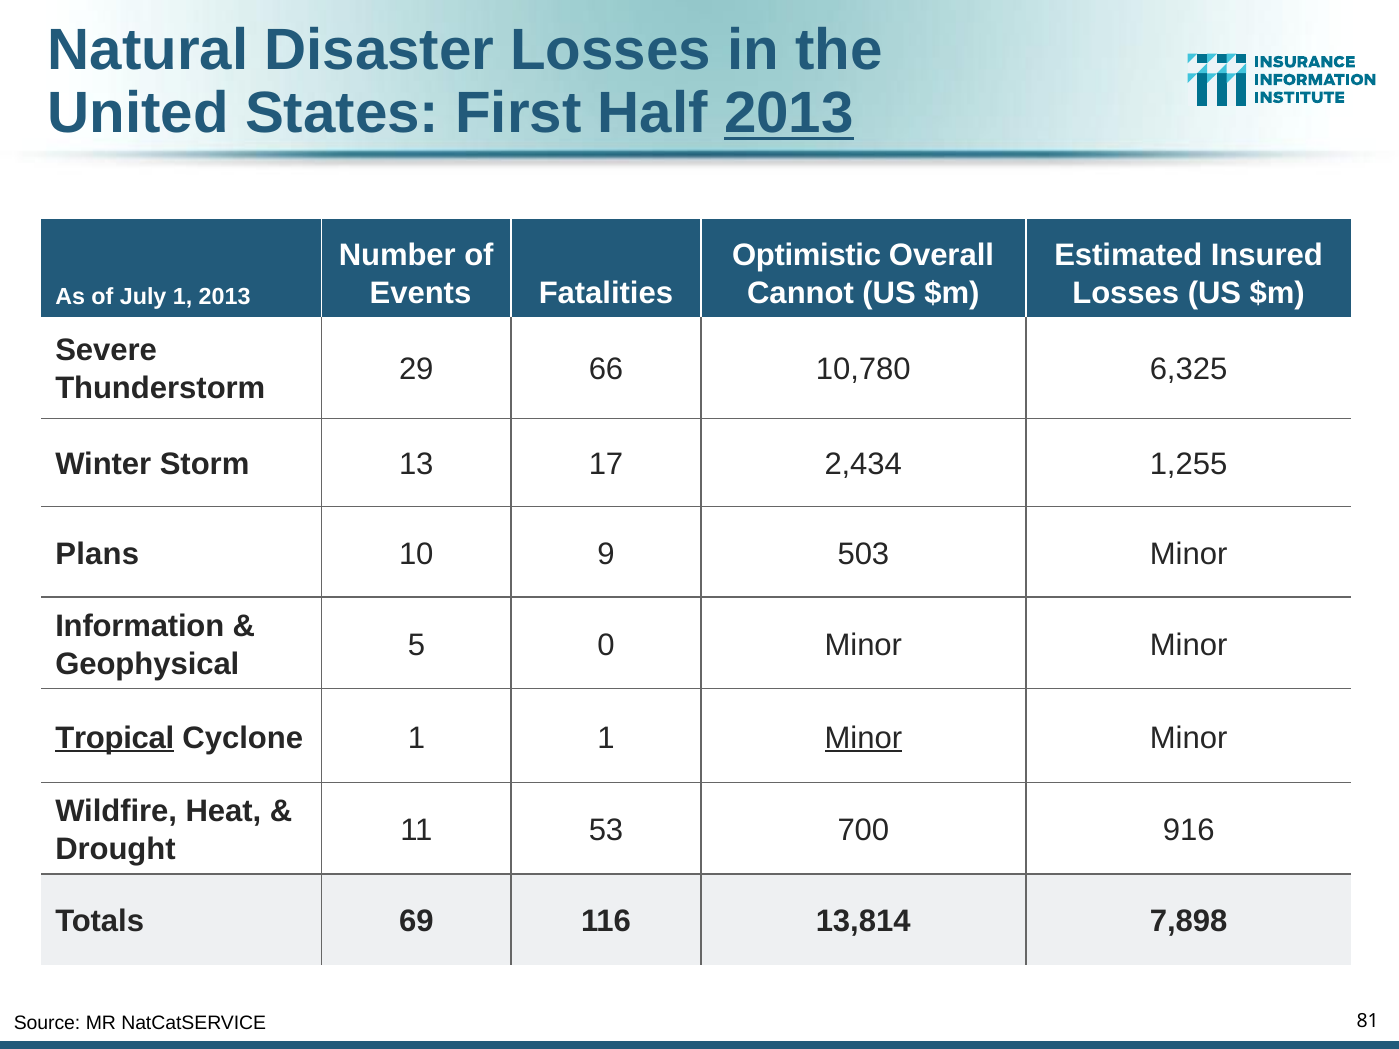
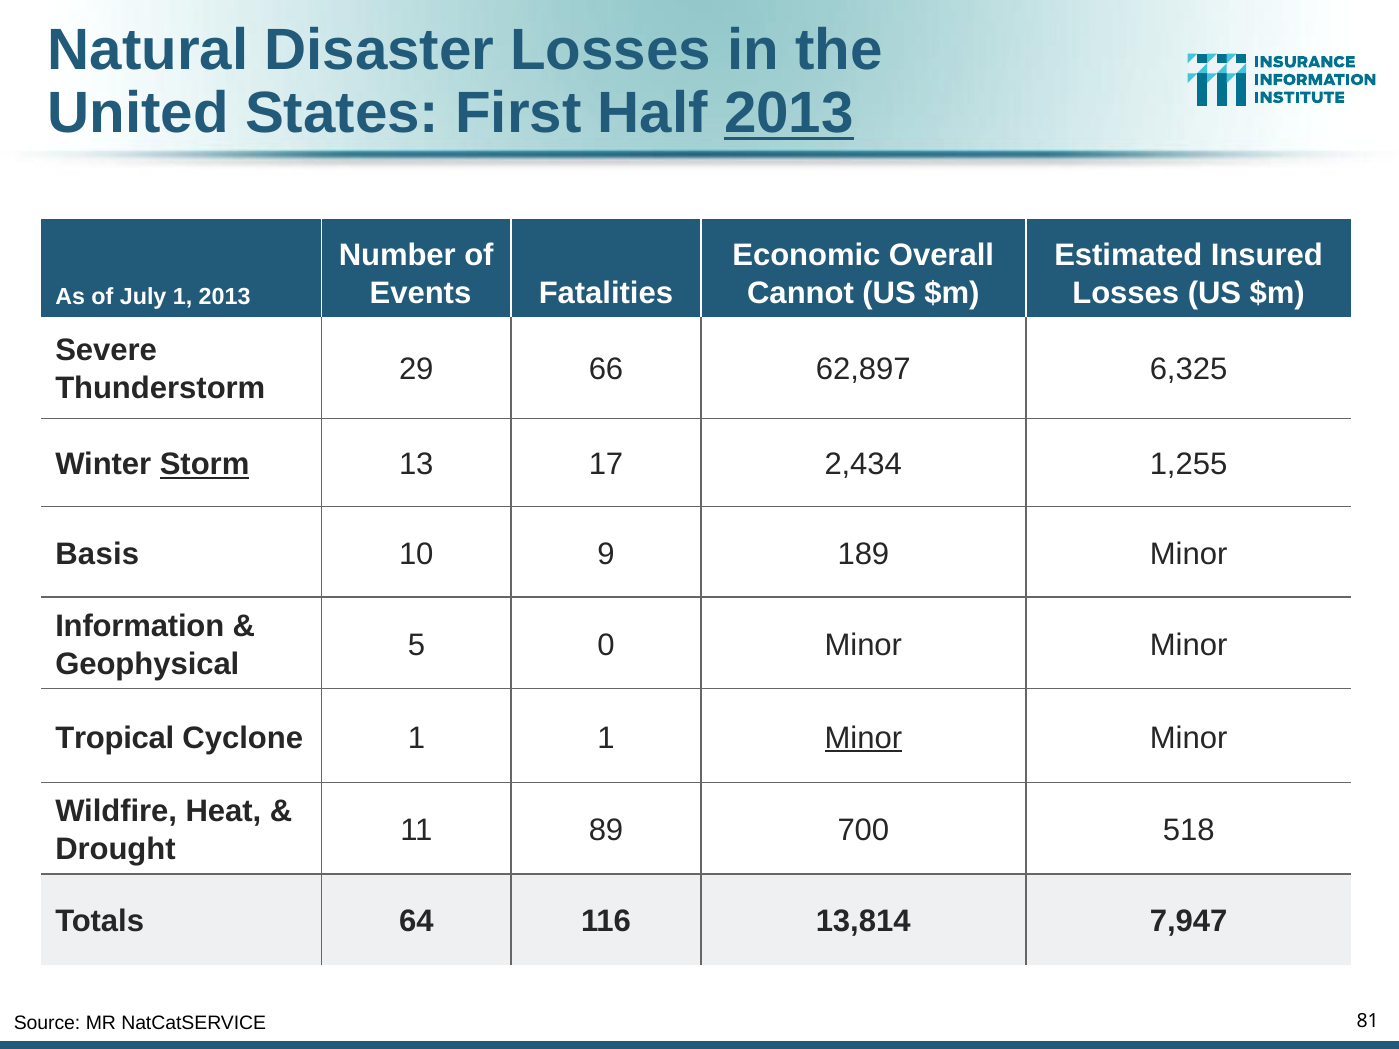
Optimistic: Optimistic -> Economic (806, 255)
10,780: 10,780 -> 62,897 (863, 370)
Storm underline: none -> present (205, 465)
Plans: Plans -> Basis (97, 554)
503: 503 -> 189 (863, 554)
Tropical underline: present -> none (115, 738)
53: 53 -> 89 (606, 831)
916: 916 -> 518 (1189, 831)
69: 69 -> 64 (416, 922)
7,898: 7,898 -> 7,947 (1189, 922)
